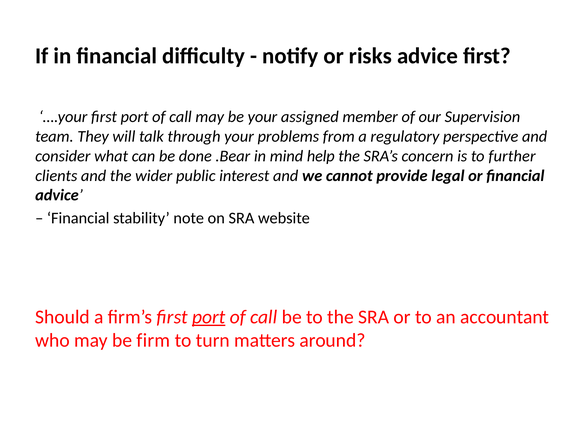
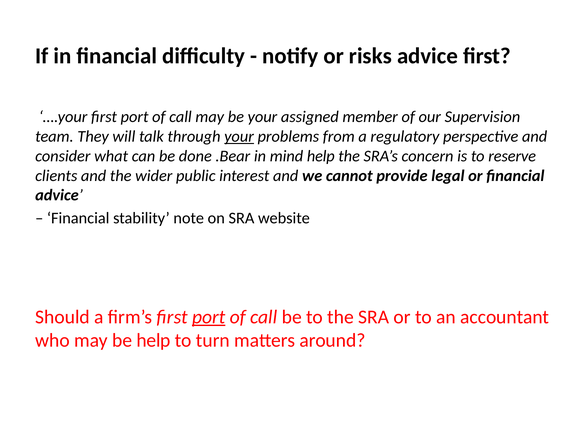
your underline: none -> present (239, 136)
further: further -> reserve (512, 156)
be firm: firm -> help (154, 340)
